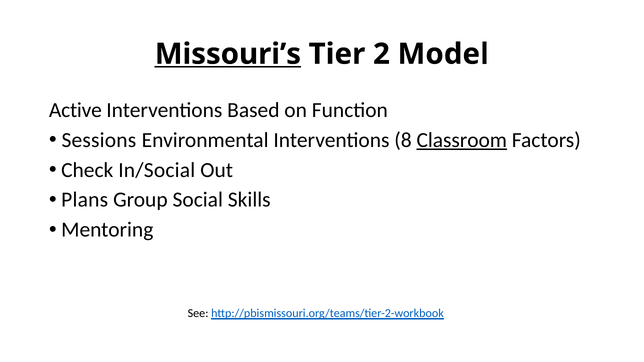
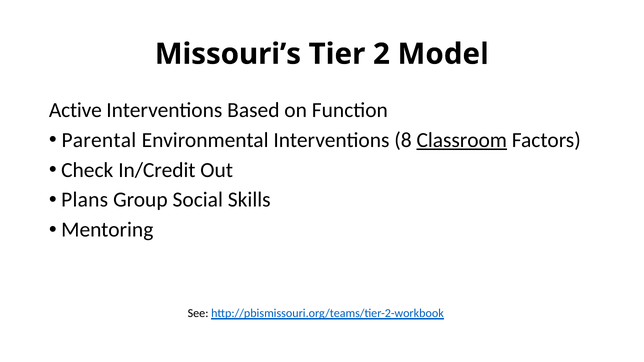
Missouri’s underline: present -> none (228, 54)
Sessions: Sessions -> Parental (99, 140)
In/Social: In/Social -> In/Credit (157, 170)
